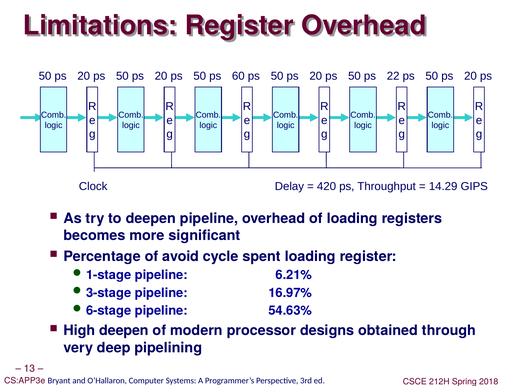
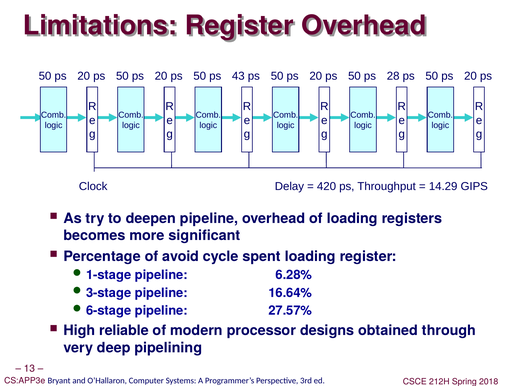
60: 60 -> 43 (238, 76)
22: 22 -> 28 (393, 76)
6.21%: 6.21% -> 6.28% (294, 275)
16.97%: 16.97% -> 16.64% (290, 293)
54.63%: 54.63% -> 27.57% (290, 311)
High deepen: deepen -> reliable (124, 331)
